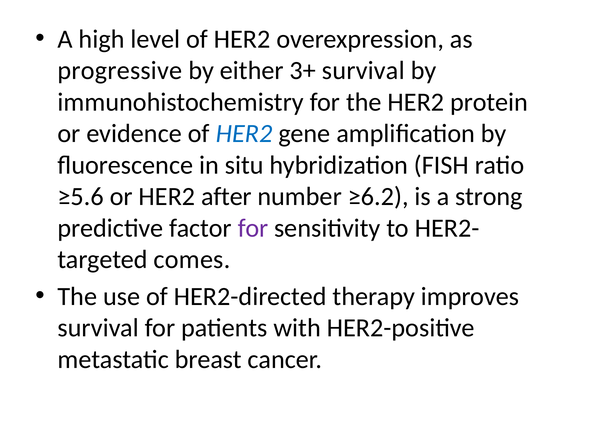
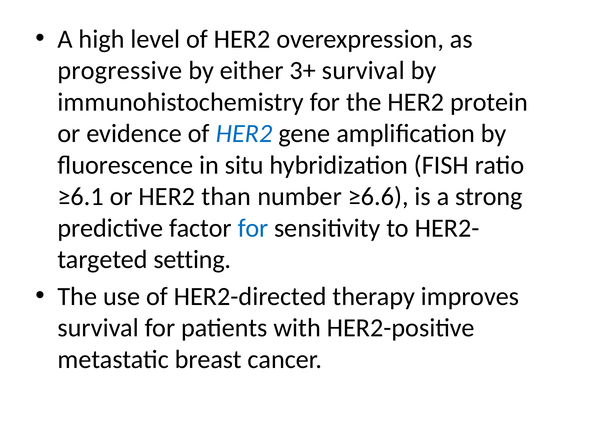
≥5.6: ≥5.6 -> ≥6.1 (81, 196)
after: after -> than (226, 196)
≥6.2: ≥6.2 -> ≥6.6 (378, 196)
for colour: purple -> blue (253, 228)
comes: comes -> setting (192, 259)
